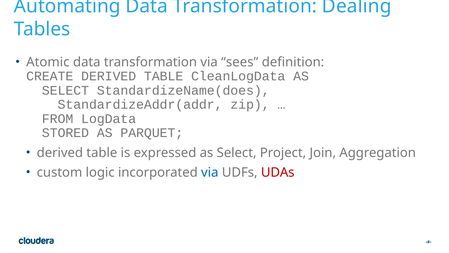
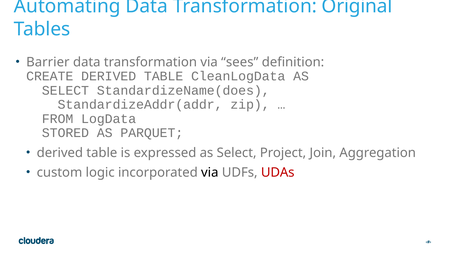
Dealing: Dealing -> Original (357, 6)
Atomic: Atomic -> Barrier (48, 62)
via colour: blue -> black (210, 172)
